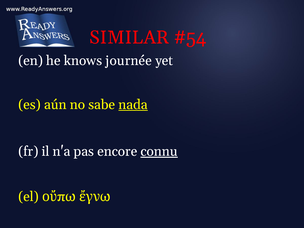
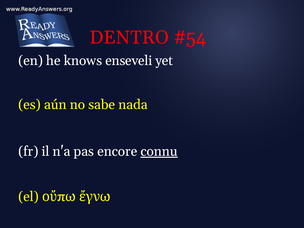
SIMILAR: SIMILAR -> DENTRO (129, 38)
journée: journée -> enseveli (129, 61)
nada underline: present -> none (133, 105)
